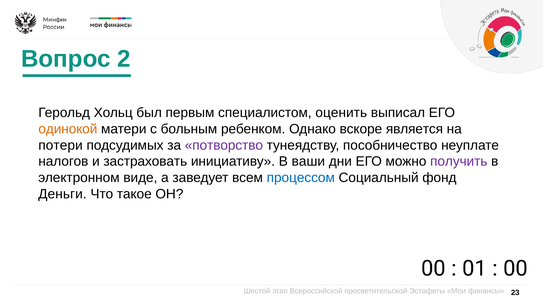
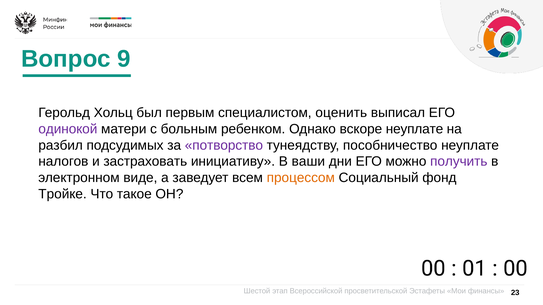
2: 2 -> 9 (124, 59)
одинокой colour: orange -> purple (68, 129)
вскоре является: является -> неуплате (415, 129)
потери: потери -> разбил (61, 145)
процессом colour: blue -> orange (301, 178)
Деньги: Деньги -> Тройке (63, 194)
